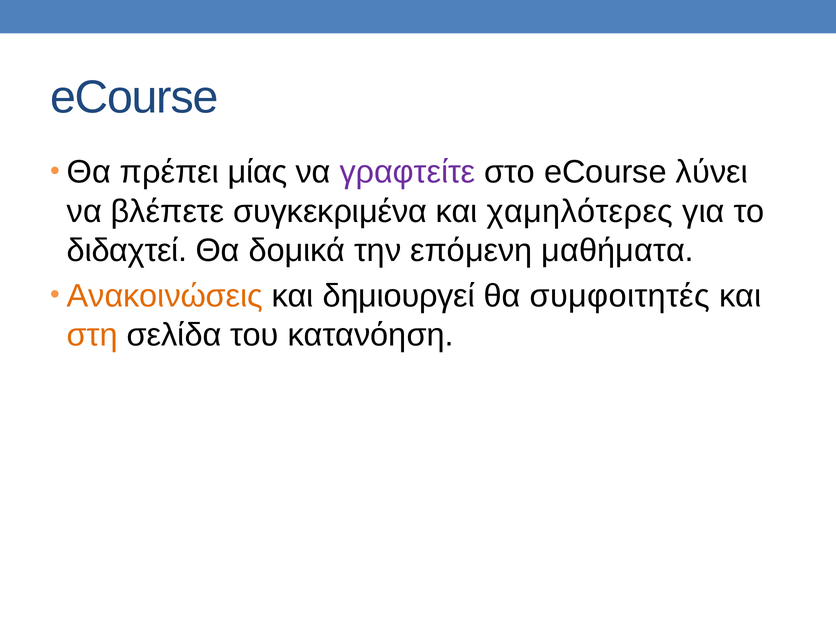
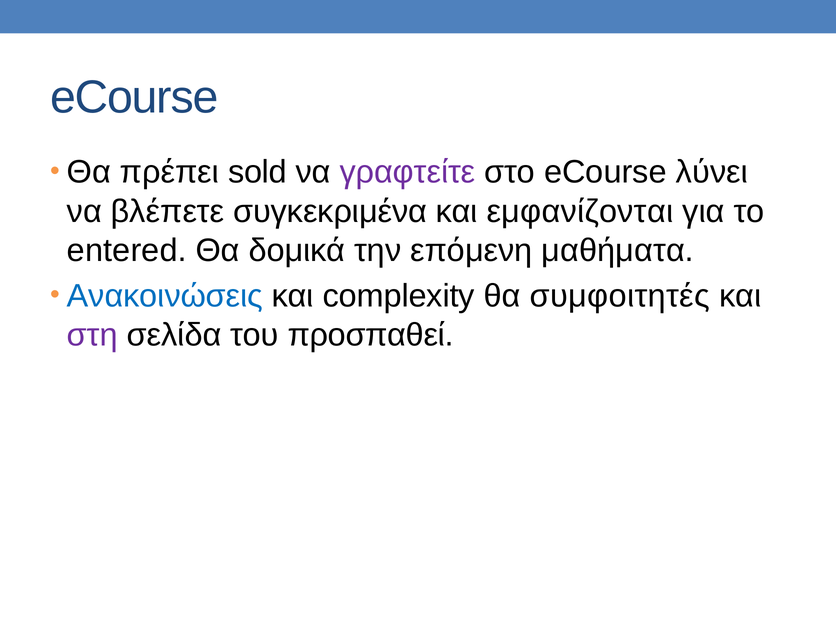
μίας: μίας -> sold (257, 172)
χαμηλότερες: χαμηλότερες -> εμφανίζονται (580, 211)
διδαχτεί: διδαχτεί -> entered (127, 250)
Ανακοινώσεις colour: orange -> blue (165, 296)
δημιουργεί: δημιουργεί -> complexity (399, 296)
στη colour: orange -> purple (92, 335)
κατανόηση: κατανόηση -> προσπαθεί (371, 335)
